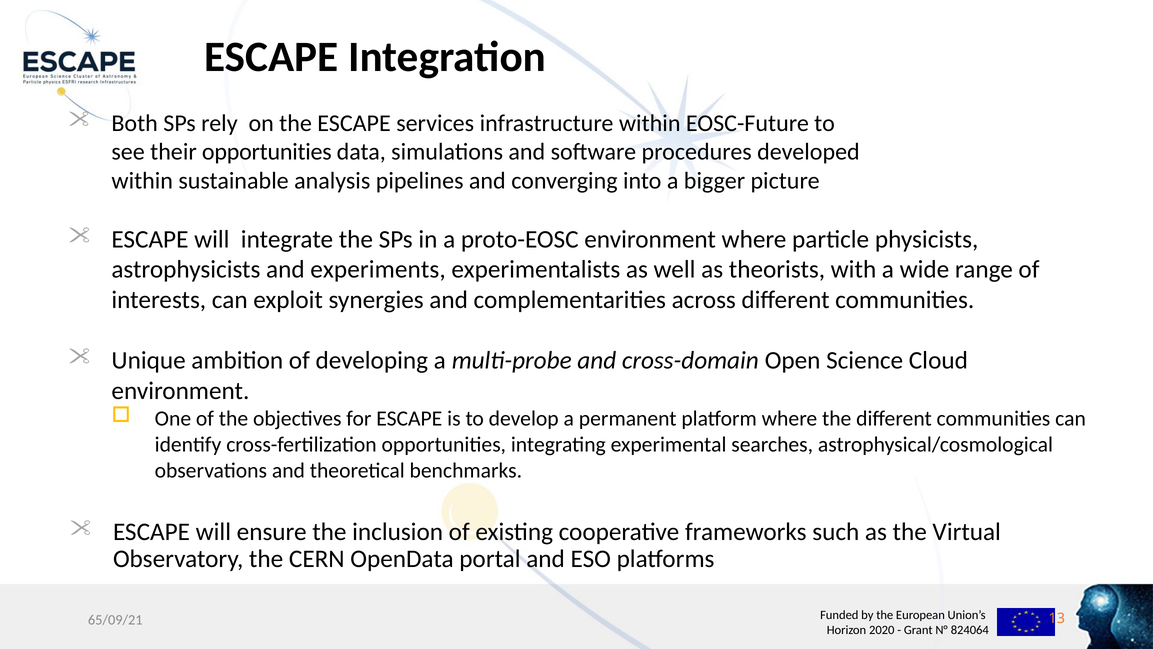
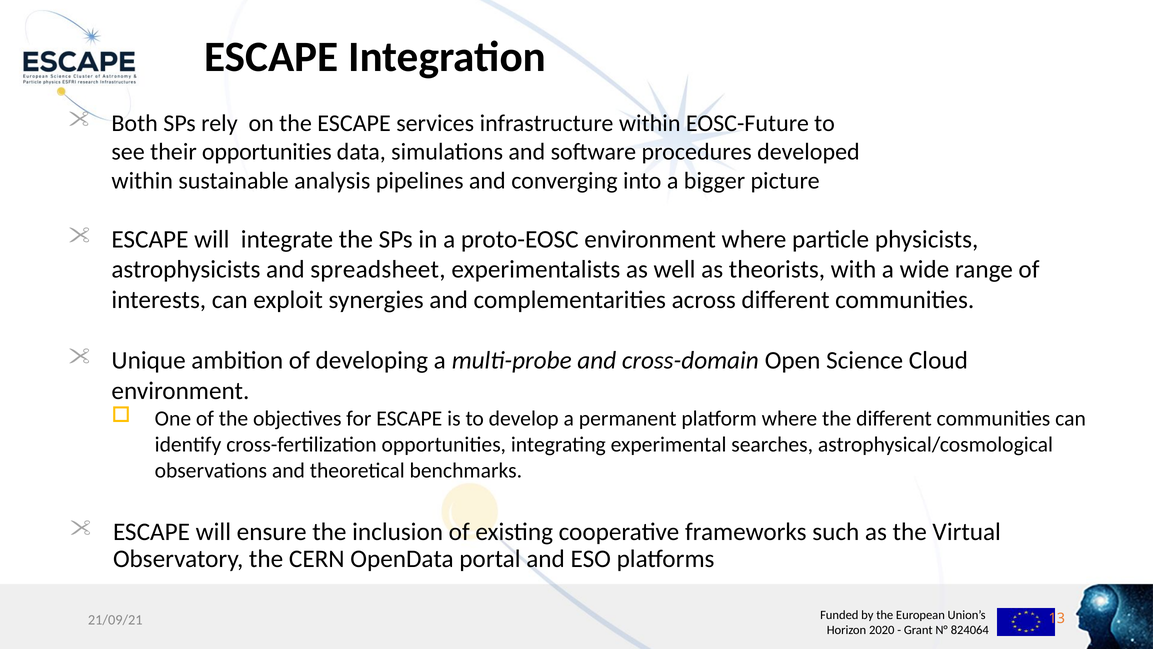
experiments: experiments -> spreadsheet (378, 269)
65/09/21: 65/09/21 -> 21/09/21 (115, 619)
